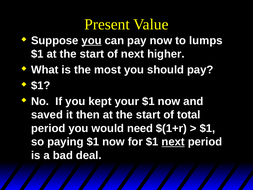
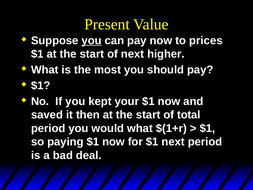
lumps: lumps -> prices (206, 40)
would need: need -> what (140, 128)
next underline: present -> none (173, 142)
